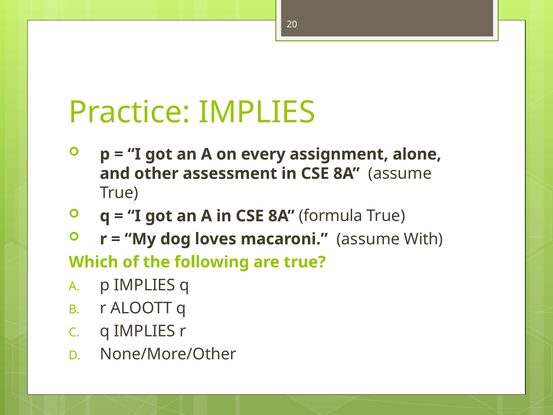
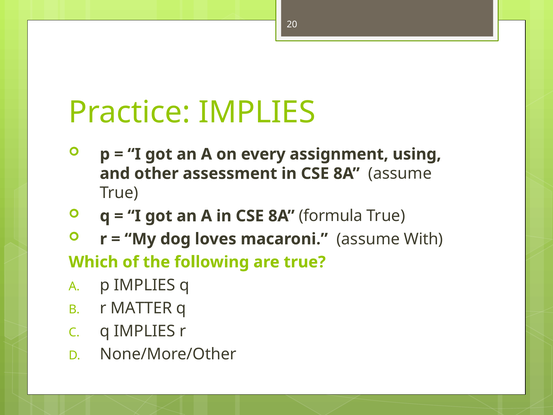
alone: alone -> using (417, 154)
ALOOTT: ALOOTT -> MATTER (141, 308)
